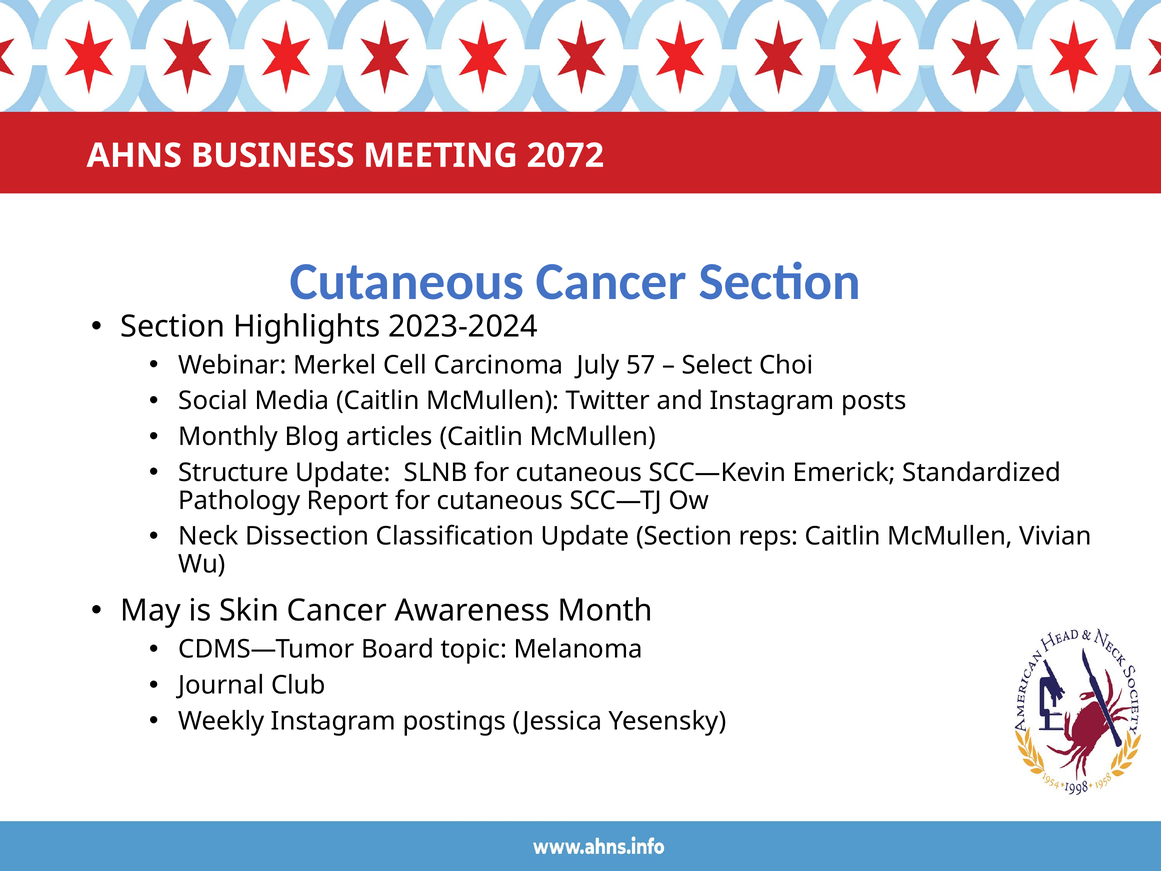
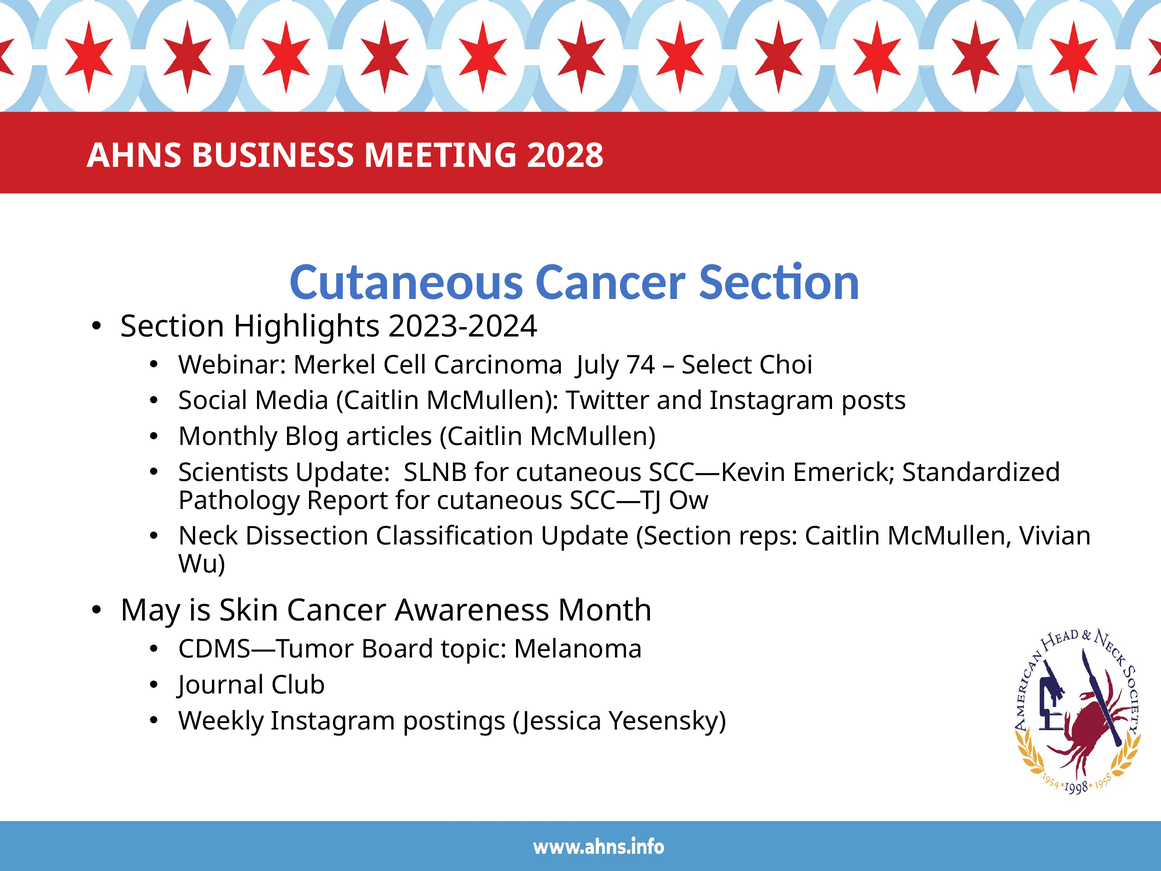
2072: 2072 -> 2028 (565, 156)
57: 57 -> 74 (641, 365)
Structure: Structure -> Scientists (234, 473)
